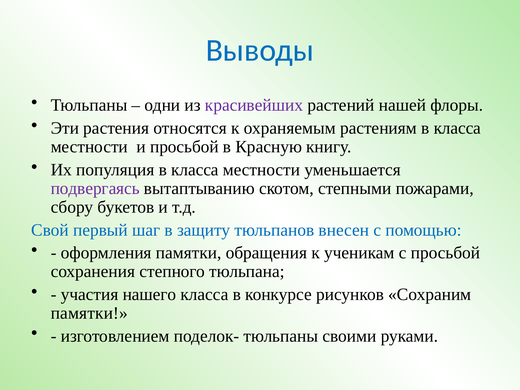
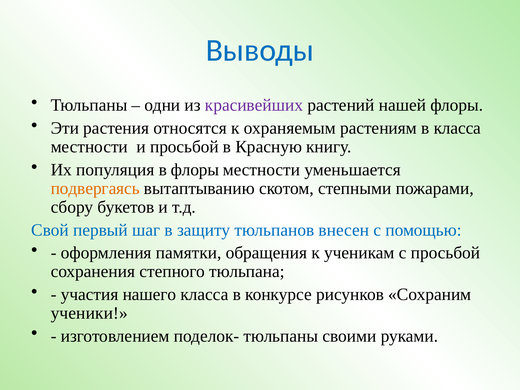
популяция в класса: класса -> флоры (195, 170)
подвергаясь colour: purple -> orange (95, 188)
памятки: памятки -> ученики (89, 313)
